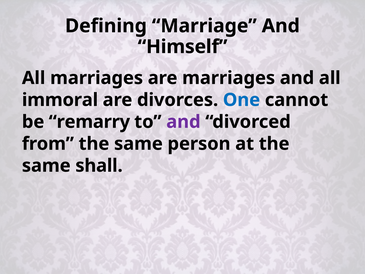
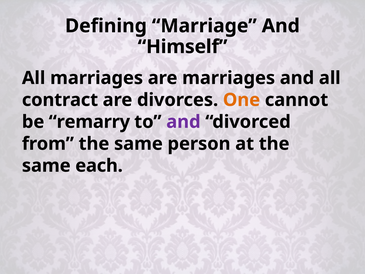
immoral: immoral -> contract (60, 100)
One colour: blue -> orange (242, 100)
shall: shall -> each (99, 166)
